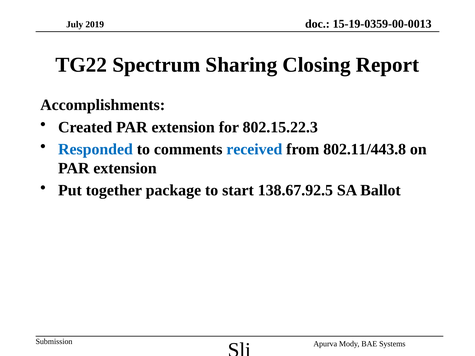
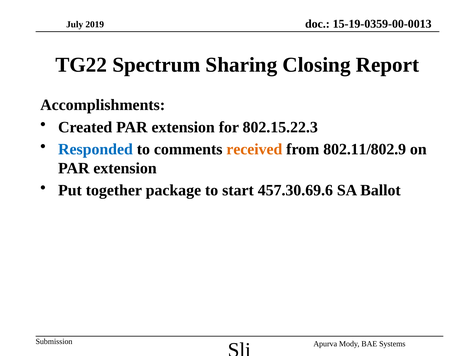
received colour: blue -> orange (254, 149)
802.11/443.8: 802.11/443.8 -> 802.11/802.9 (365, 149)
138.67.92.5: 138.67.92.5 -> 457.30.69.6 (295, 191)
